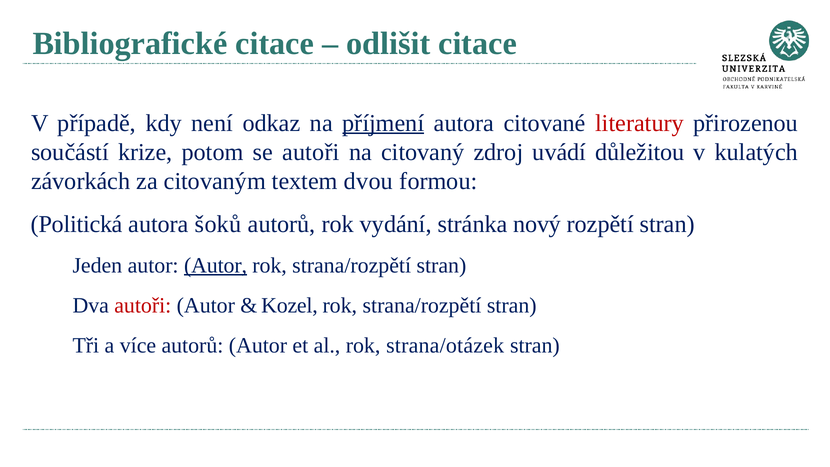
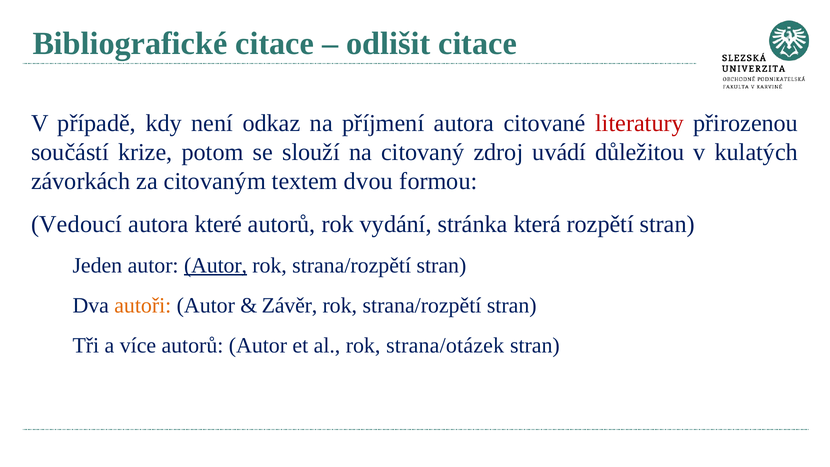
příjmení underline: present -> none (383, 123)
se autoři: autoři -> slouží (311, 152)
Politická: Politická -> Vedoucí (77, 224)
šoků: šoků -> které (218, 224)
nový: nový -> která (537, 224)
autoři colour: red -> orange (143, 305)
Kozel: Kozel -> Závěr (289, 305)
